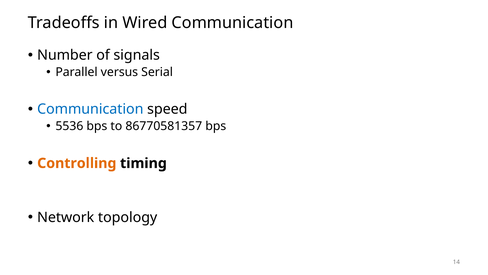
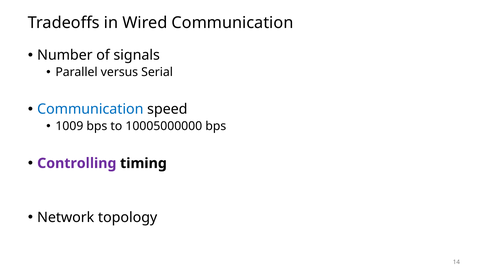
5536: 5536 -> 1009 (69, 126)
86770581357: 86770581357 -> 10005000000 (164, 126)
Controlling colour: orange -> purple (77, 163)
